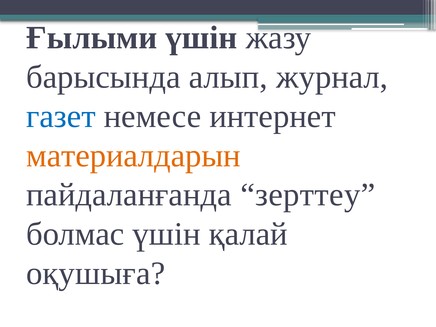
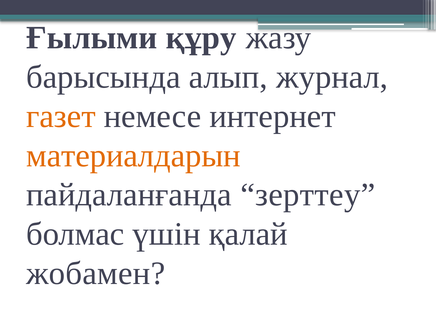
Ғылыми үшін: үшін -> құру (201, 38)
газет colour: blue -> orange (61, 116)
оқушыға: оқушыға -> жобамен (96, 273)
